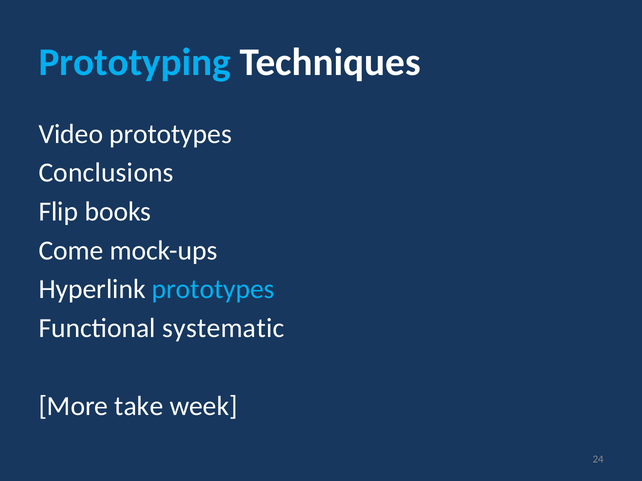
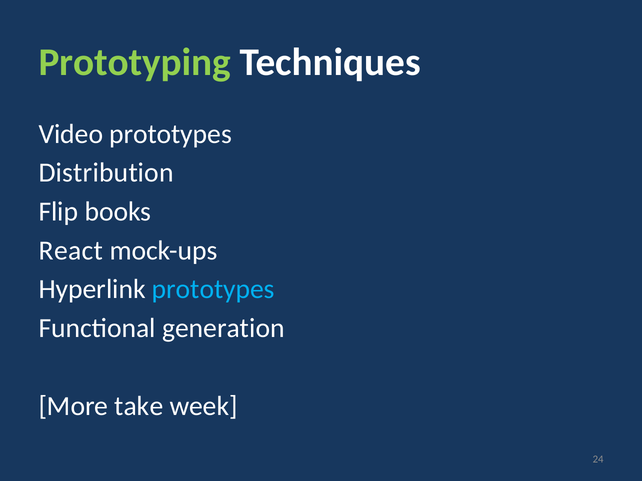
Prototyping colour: light blue -> light green (135, 62)
Conclusions: Conclusions -> Distribution (106, 173)
Come: Come -> React (71, 251)
systematic: systematic -> generation (223, 329)
